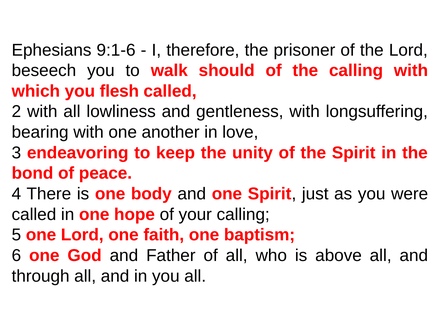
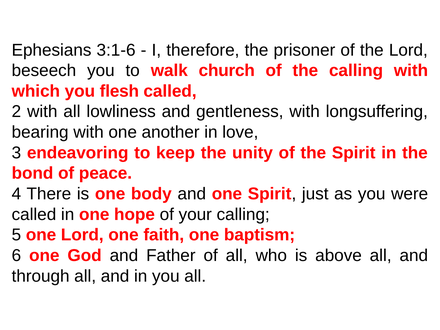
9:1-6: 9:1-6 -> 3:1-6 (116, 50)
should: should -> church (227, 71)
